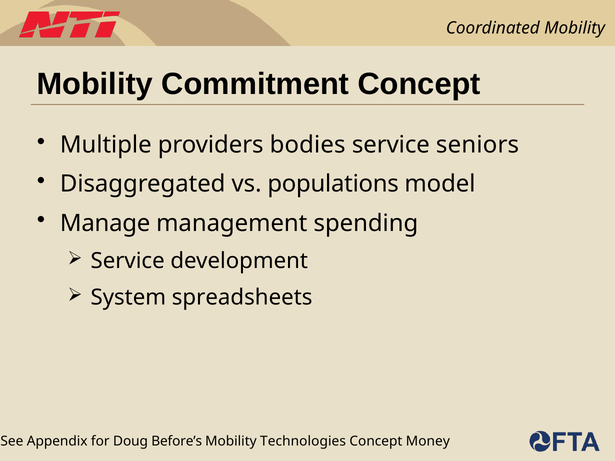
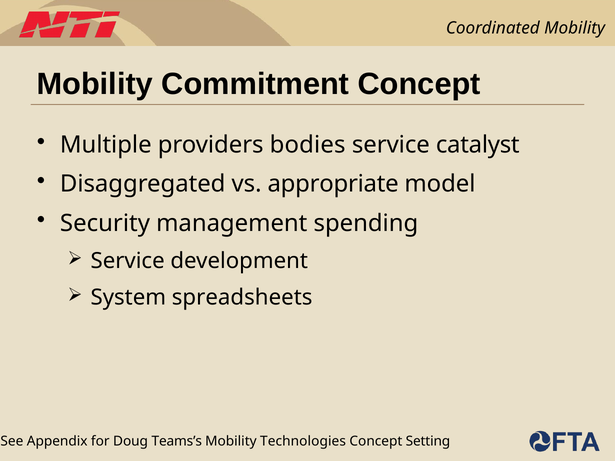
seniors: seniors -> catalyst (478, 145)
populations: populations -> appropriate (333, 184)
Manage: Manage -> Security (105, 223)
Before’s: Before’s -> Teams’s (177, 441)
Money: Money -> Setting (428, 441)
